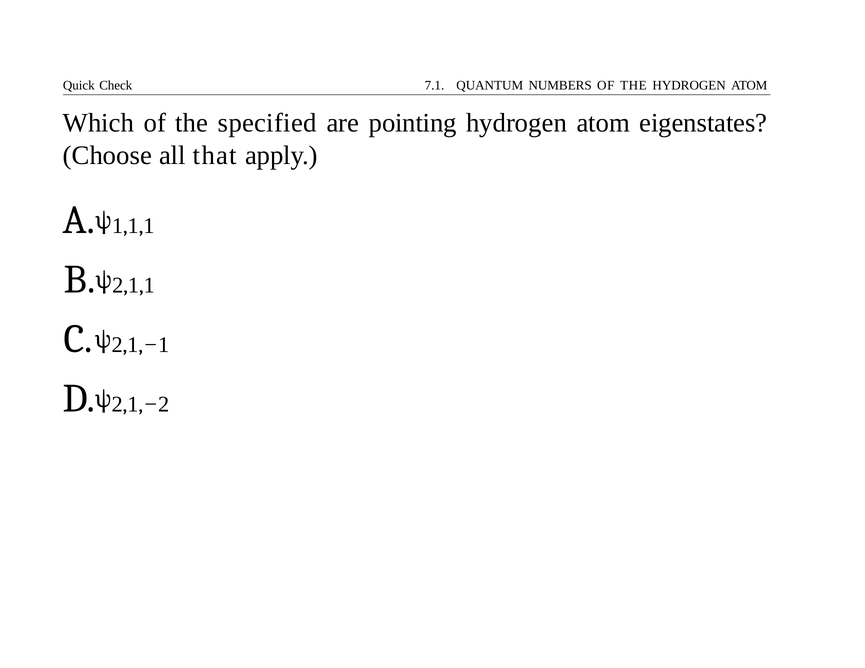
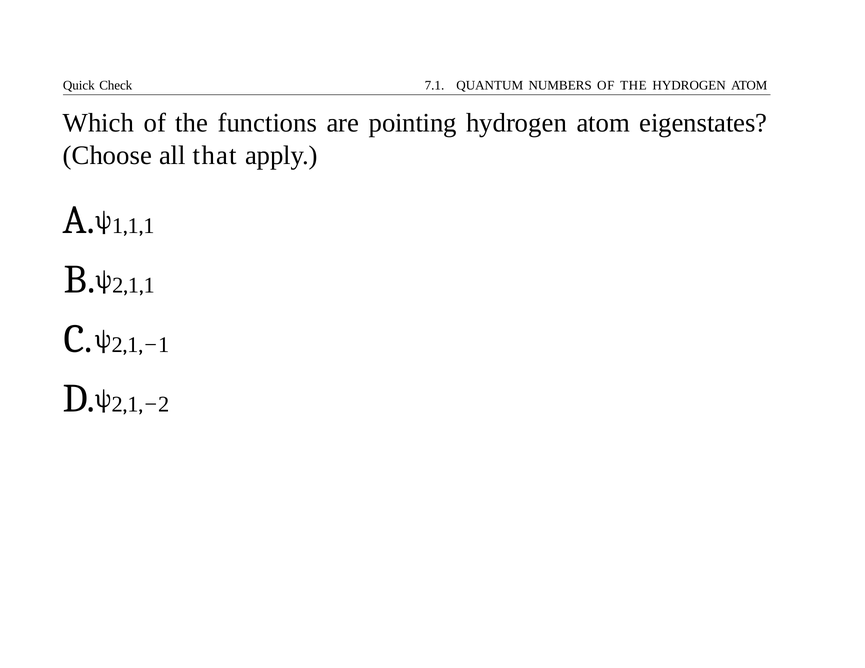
specified: specified -> functions (267, 123)
